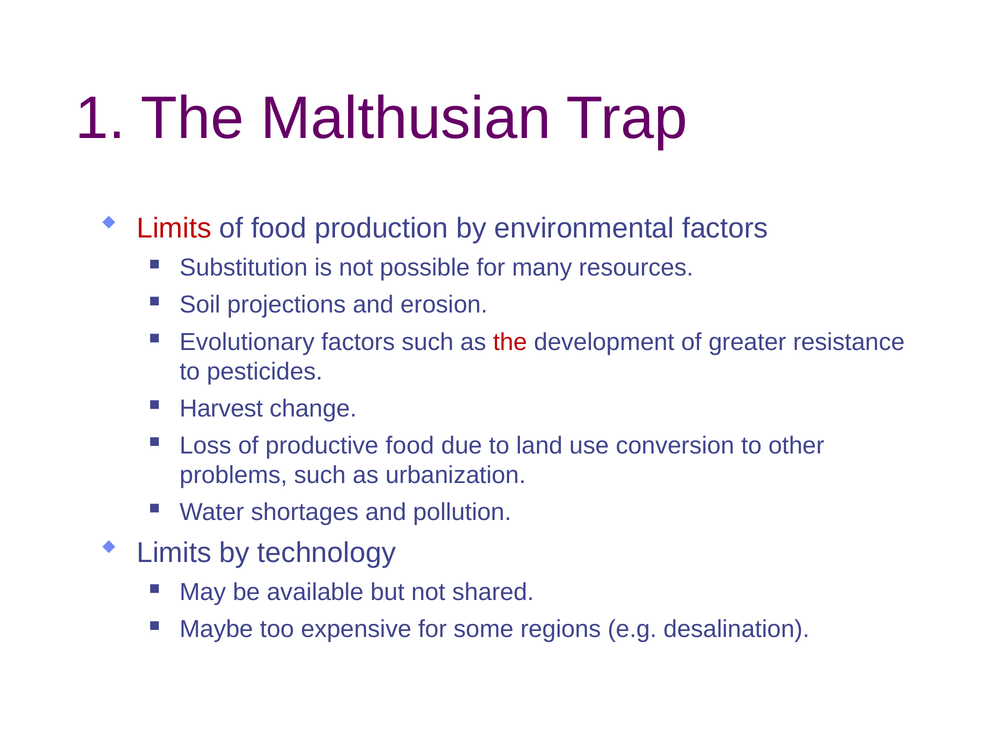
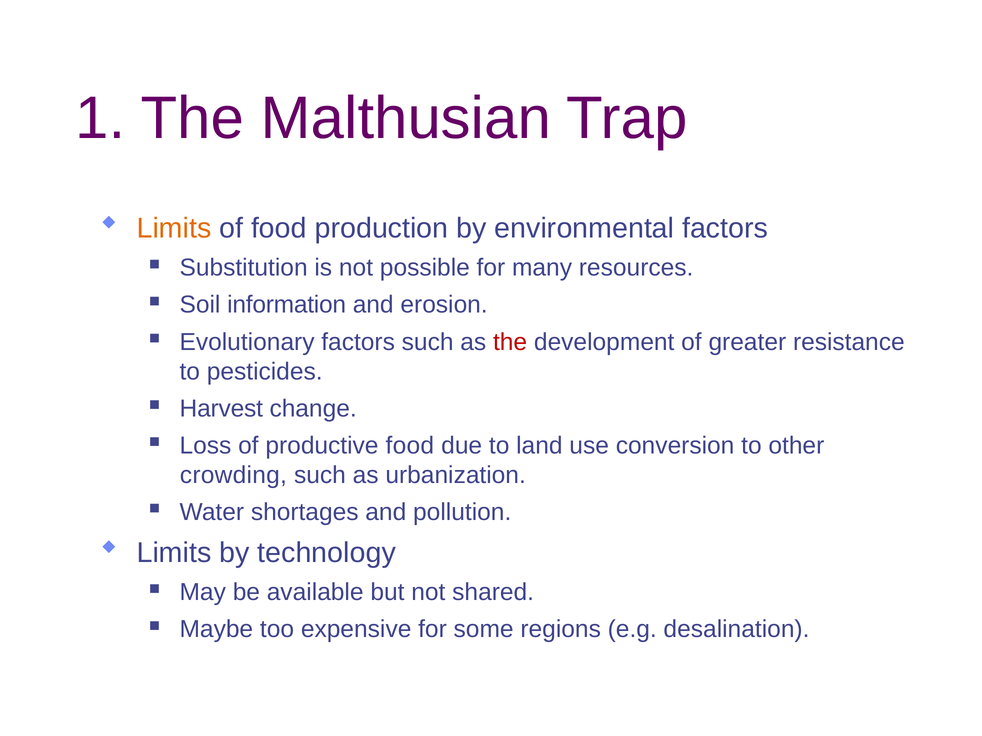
Limits colour: red -> orange (174, 229)
projections: projections -> information (287, 305)
problems: problems -> crowding (233, 475)
